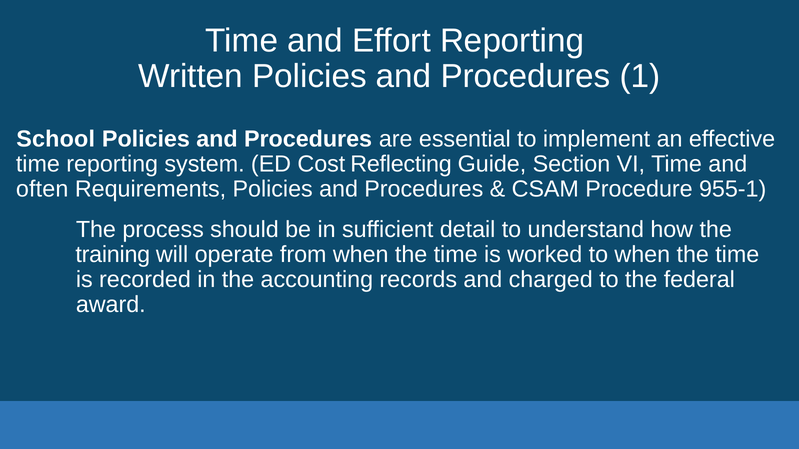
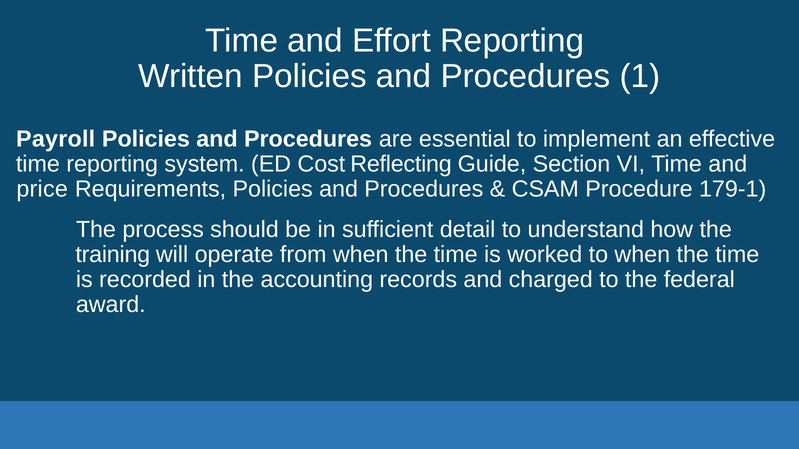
School: School -> Payroll (56, 139)
often: often -> price (42, 189)
955-1: 955-1 -> 179-1 (733, 189)
